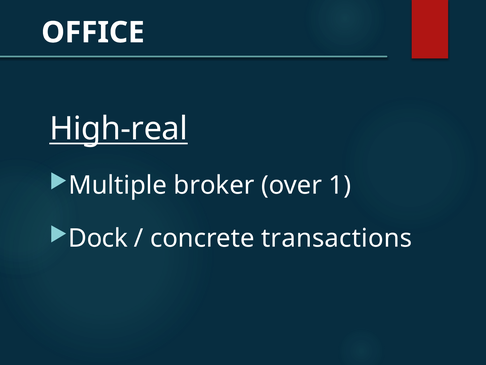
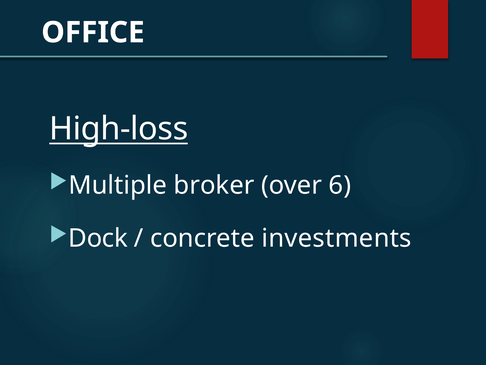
High-real: High-real -> High-loss (119, 129)
1: 1 -> 6 (340, 185)
transactions: transactions -> investments (337, 238)
